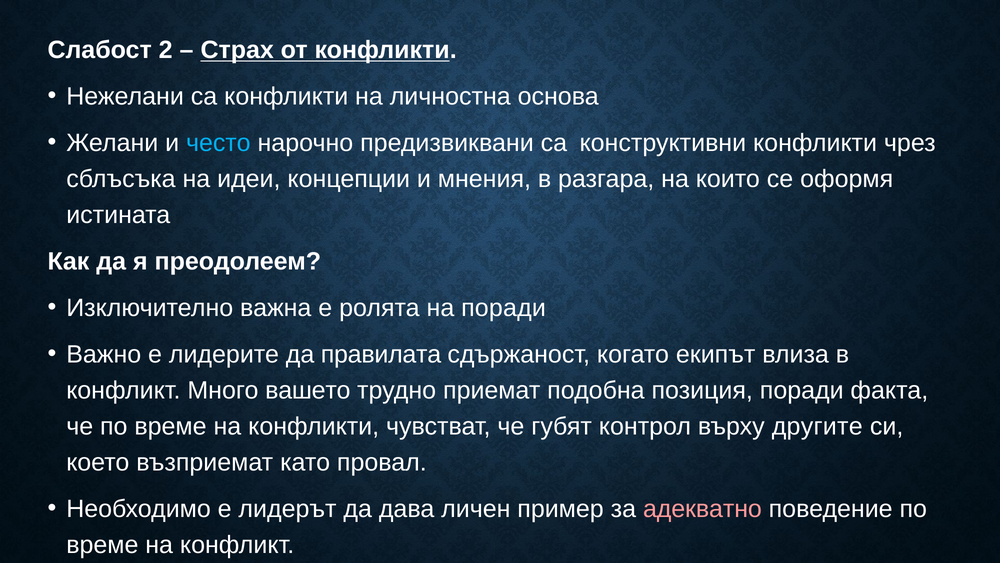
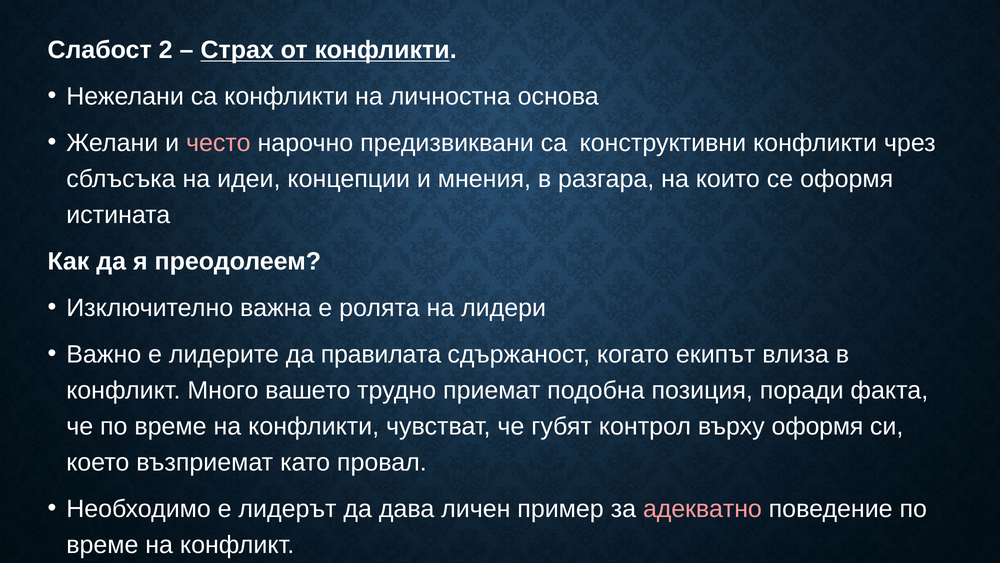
често colour: light blue -> pink (218, 143)
на поради: поради -> лидери (504, 308)
върху другите: другите -> оформя (817, 426)
